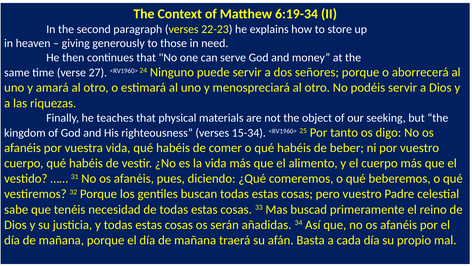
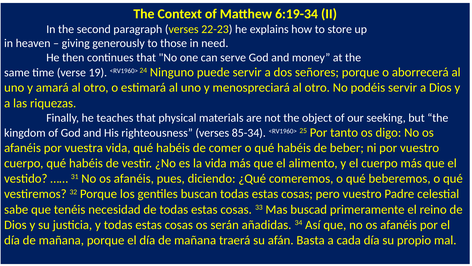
27: 27 -> 19 (98, 73)
15-34: 15-34 -> 85-34 (249, 133)
